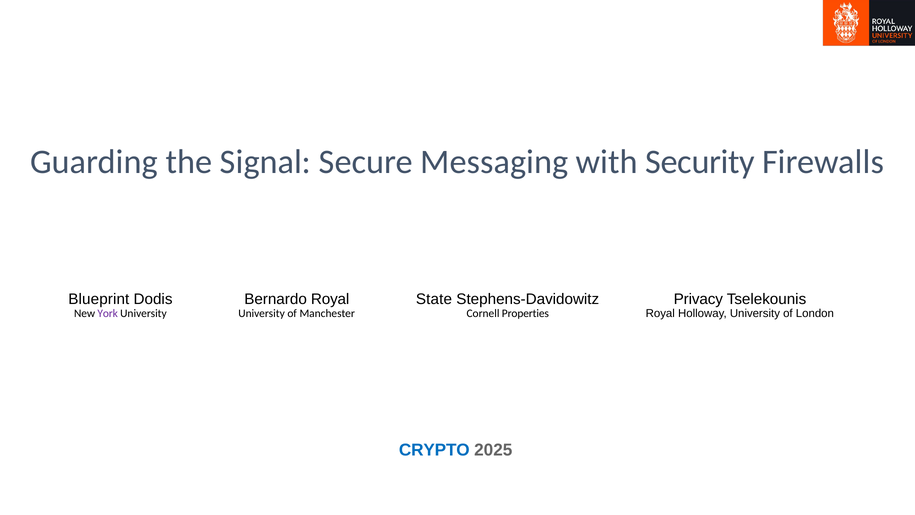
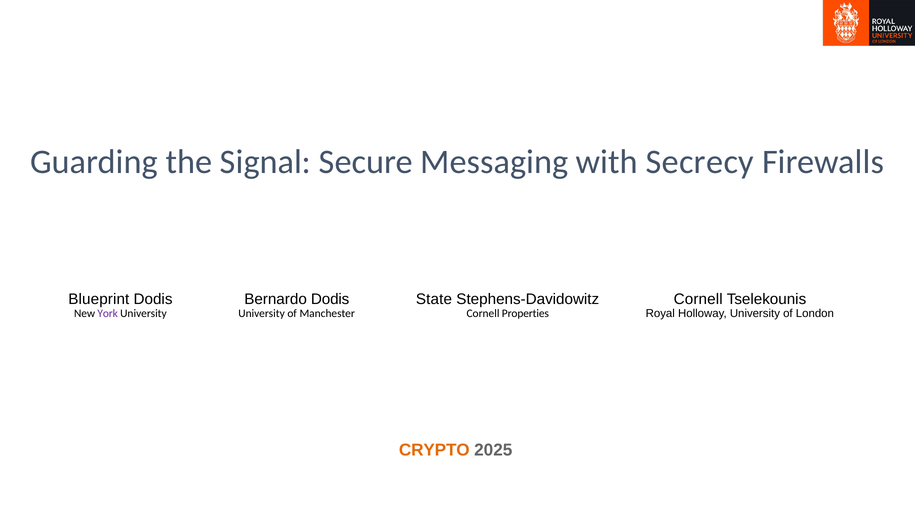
Security: Security -> Secrecy (700, 162)
Bernardo Royal: Royal -> Dodis (330, 299)
Privacy: Privacy -> Cornell (698, 299)
CRYPTO colour: blue -> orange (434, 450)
